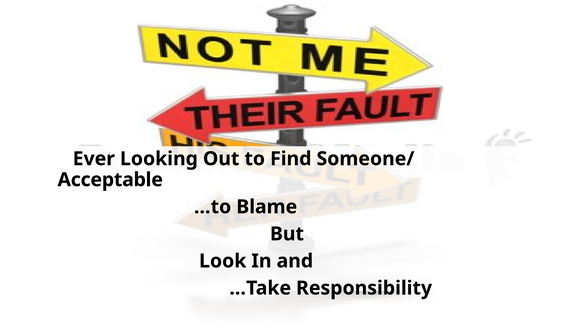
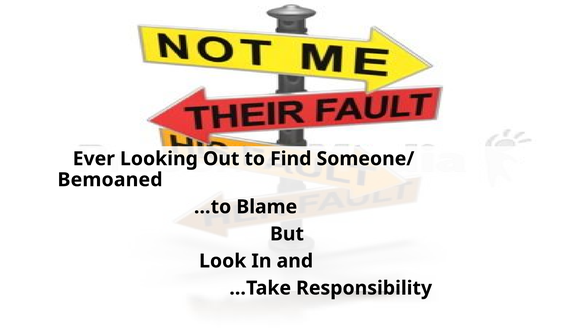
Acceptable: Acceptable -> Bemoaned (110, 180)
